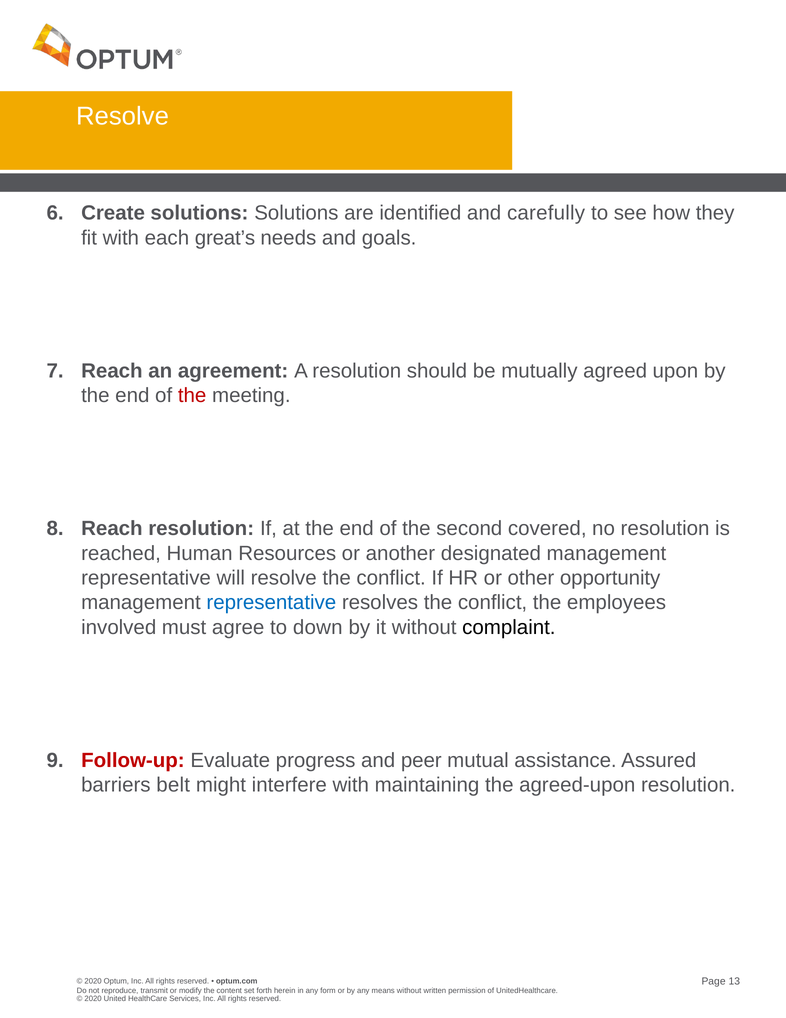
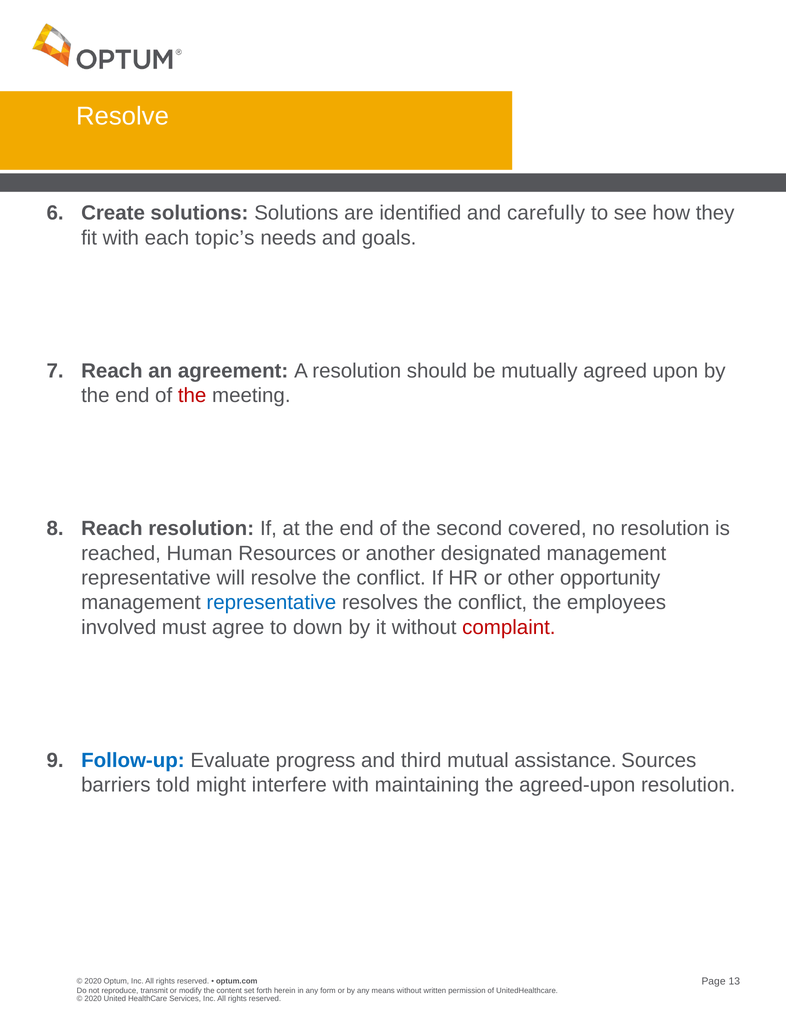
great’s: great’s -> topic’s (225, 238)
complaint colour: black -> red (509, 627)
Follow-up colour: red -> blue (133, 760)
peer: peer -> third (421, 760)
Assured: Assured -> Sources (659, 760)
belt: belt -> told (173, 784)
